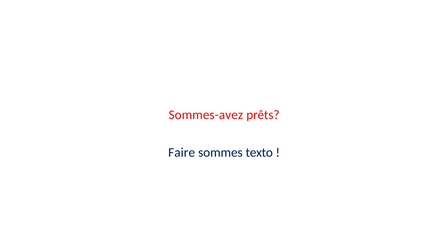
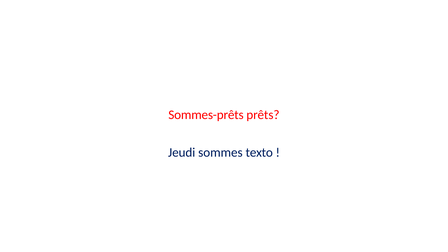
Sommes-avez: Sommes-avez -> Sommes-prêts (206, 115)
Faire: Faire -> Jeudi (182, 152)
